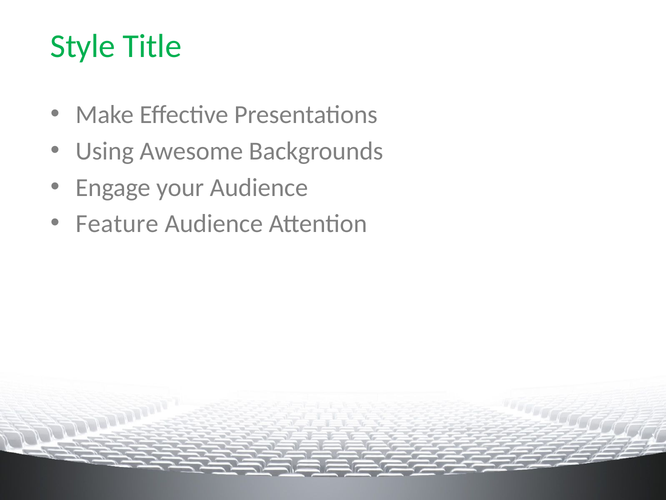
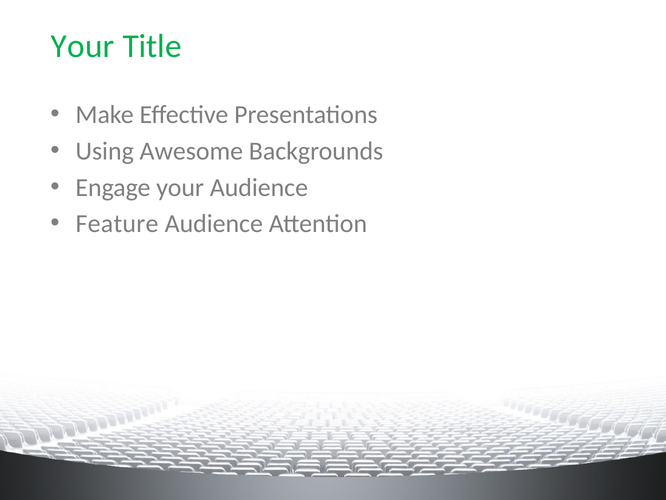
Style: Style -> Your (83, 46)
